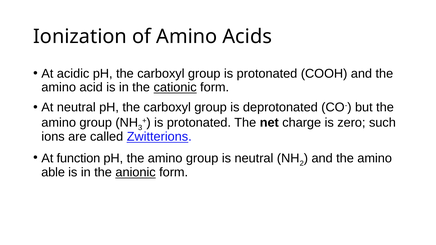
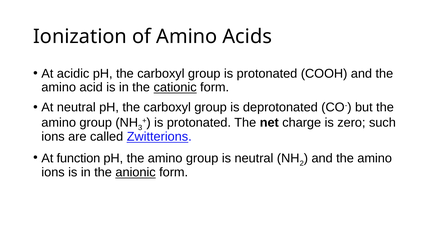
able: able -> ions (53, 173)
